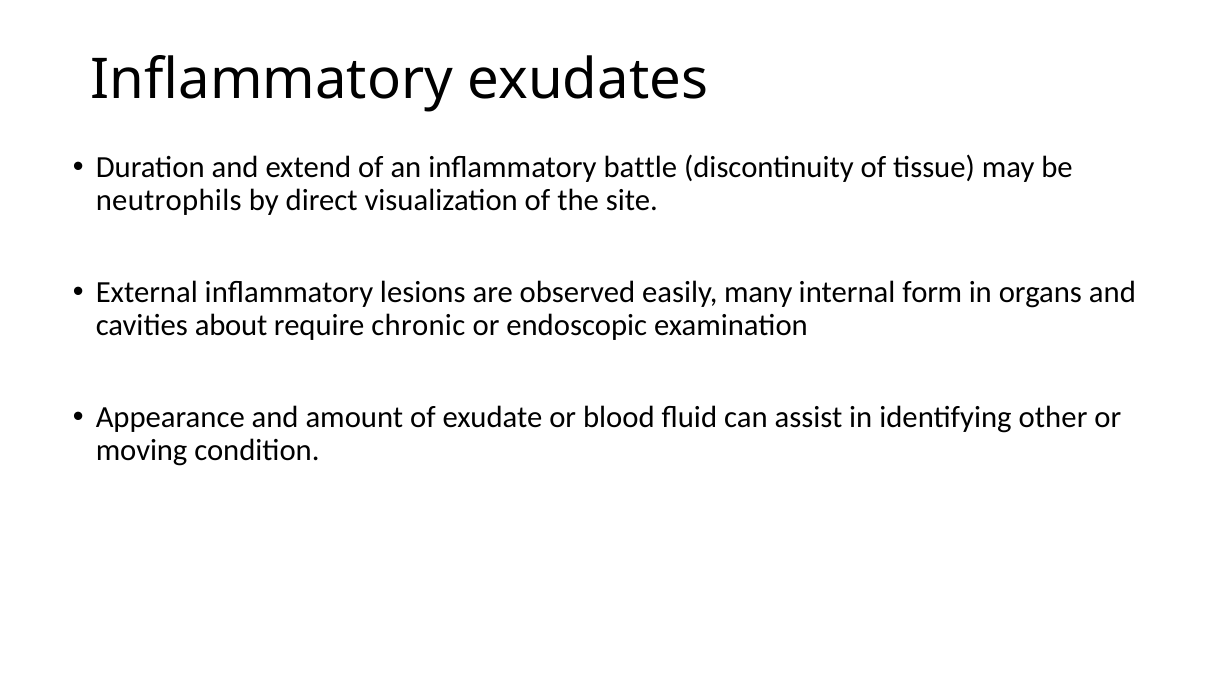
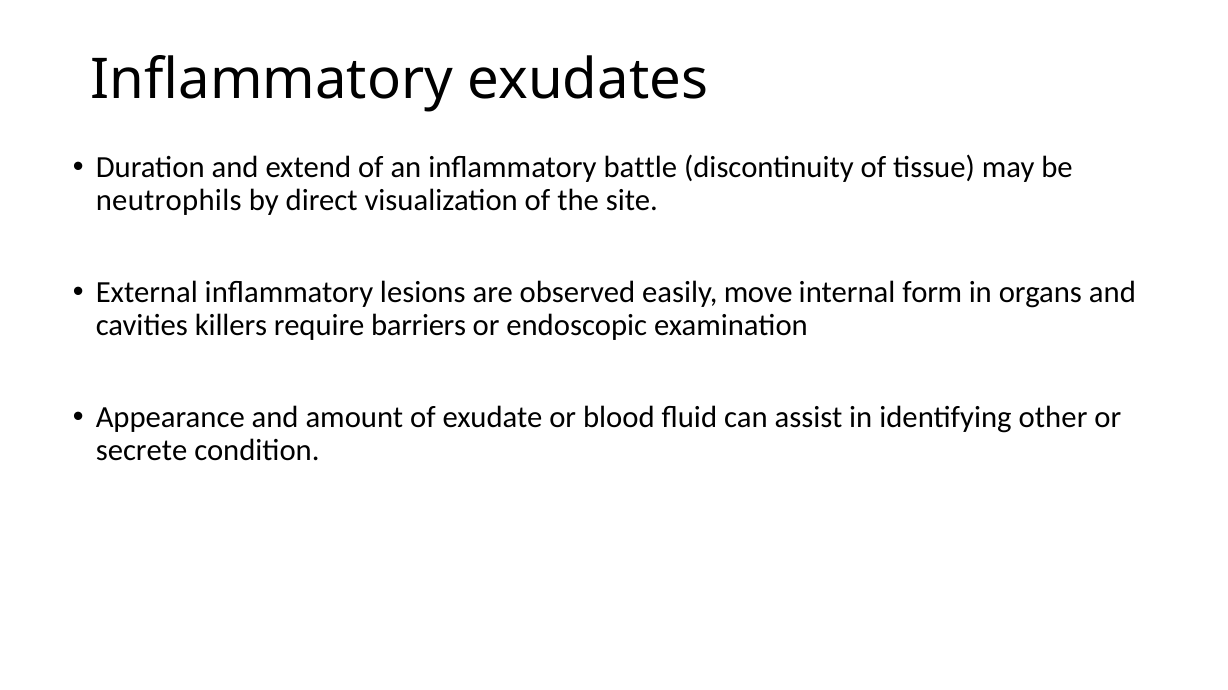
many: many -> move (758, 293)
about: about -> killers (231, 326)
chronic: chronic -> barriers (419, 326)
moving: moving -> secrete (142, 451)
